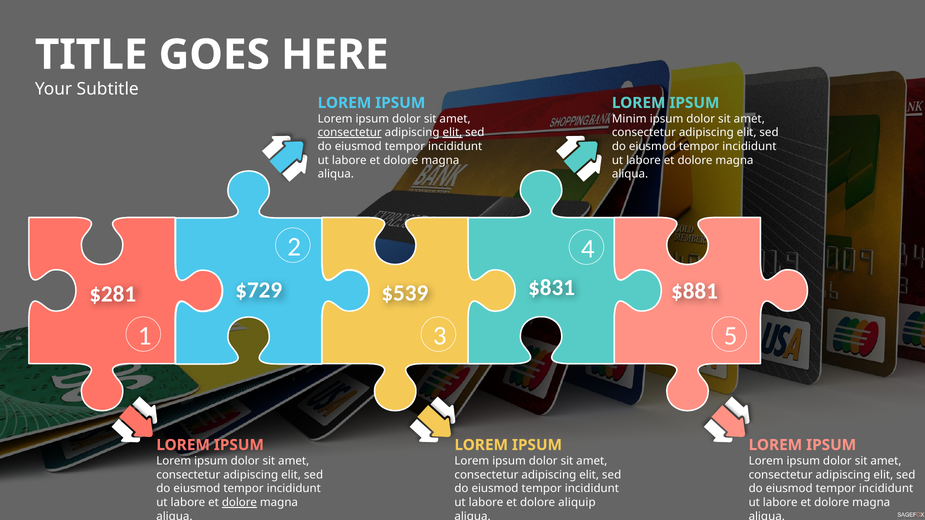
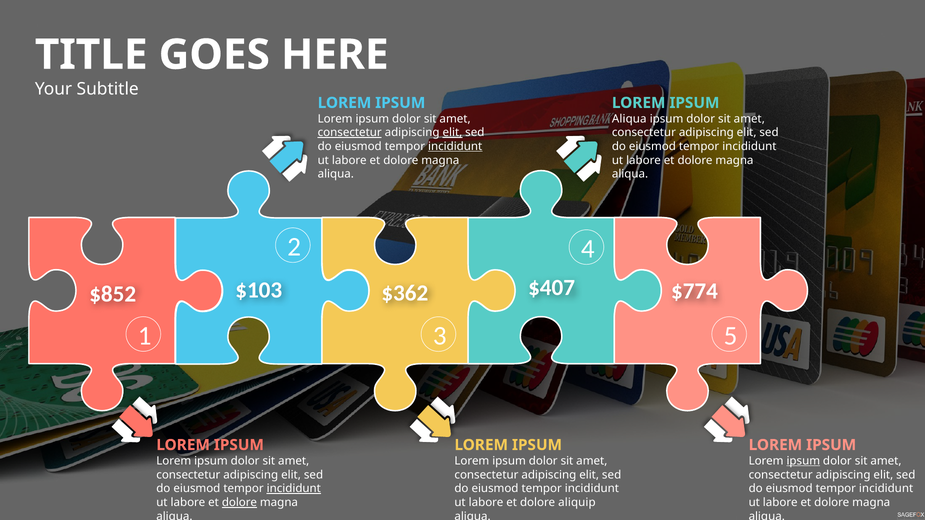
Minim: Minim -> Aliqua (629, 119)
incididunt underline: none -> present (455, 147)
$831: $831 -> $407 (552, 288)
$729: $729 -> $103 (259, 290)
$881: $881 -> $774 (694, 291)
$539: $539 -> $362 (405, 293)
$281: $281 -> $852 (113, 294)
ipsum underline: none -> present (803, 461)
incididunt underline: none -> present (294, 489)
